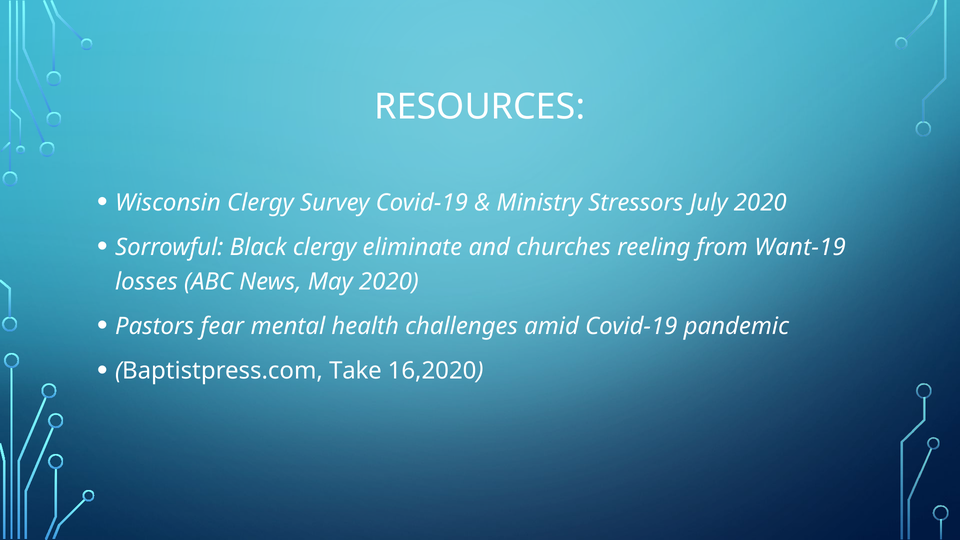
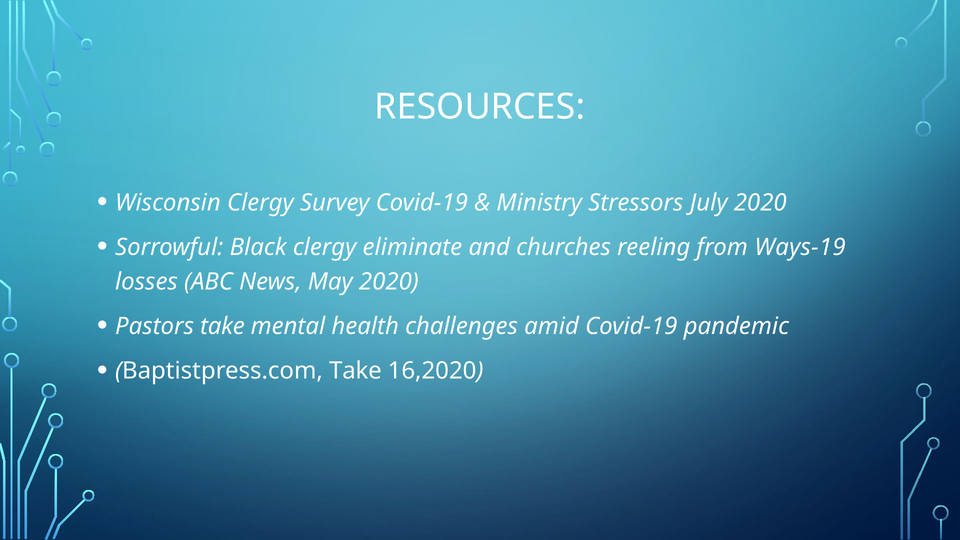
Want-19: Want-19 -> Ways-19 (800, 247)
Pastors fear: fear -> take (222, 326)
